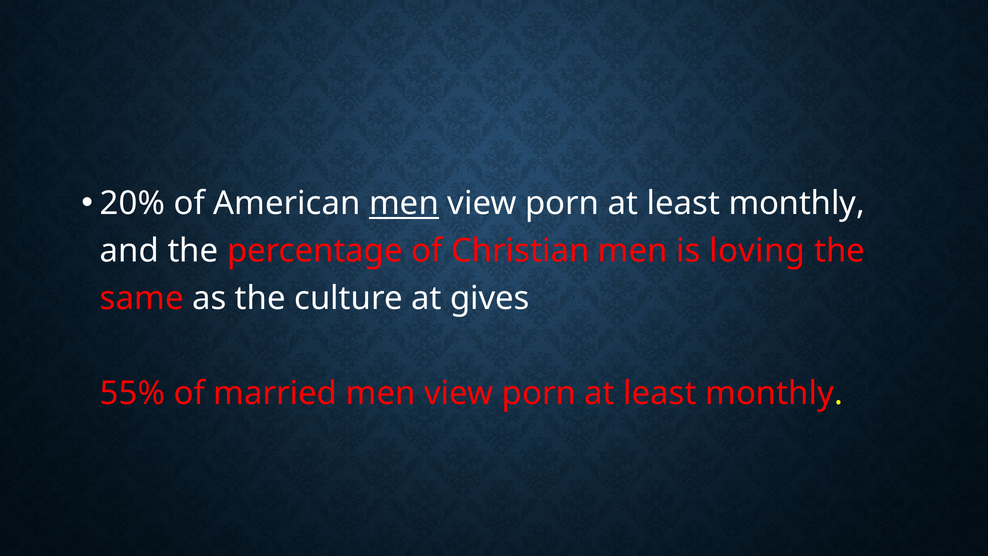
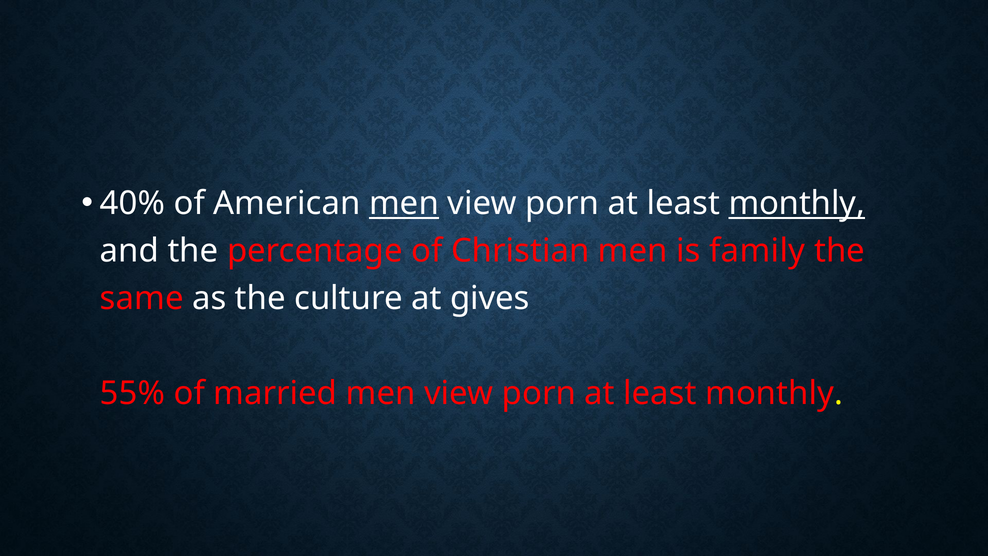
20%: 20% -> 40% (132, 204)
monthly underline: none -> present (797, 204)
loving: loving -> family (757, 251)
